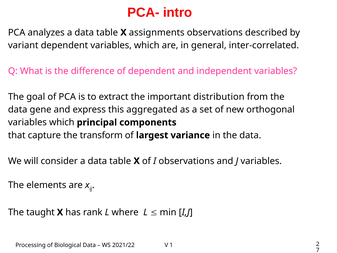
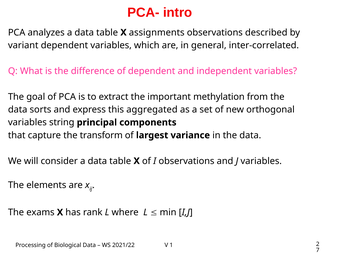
distribution: distribution -> methylation (219, 97)
gene: gene -> sorts (41, 109)
which: which -> string (62, 122)
taught: taught -> exams (40, 212)
